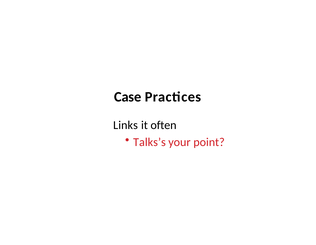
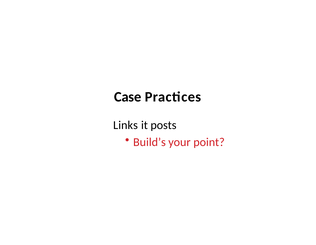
often: often -> posts (163, 125)
Talks’s: Talks’s -> Build’s (149, 142)
